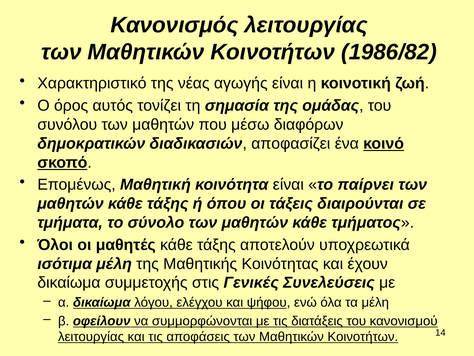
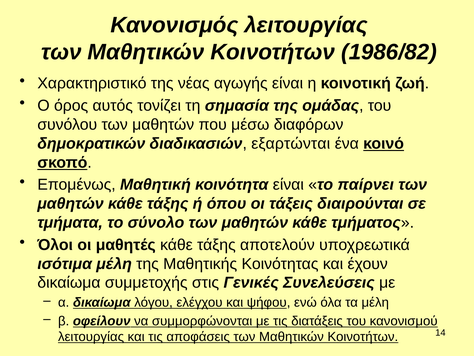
αποφασίζει: αποφασίζει -> εξαρτώνται (291, 143)
